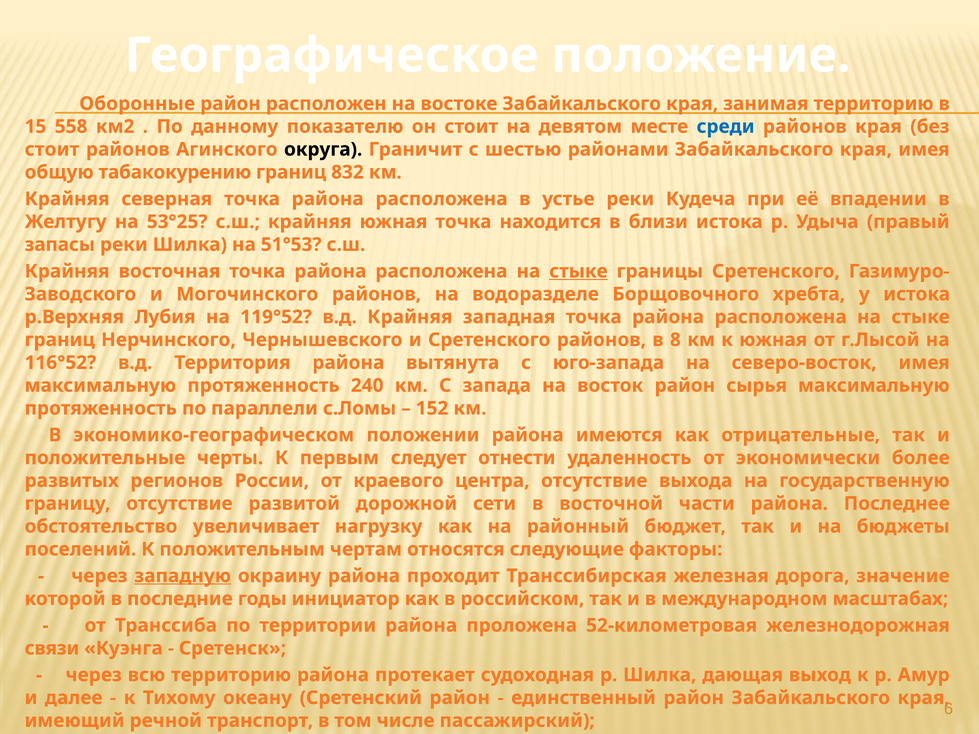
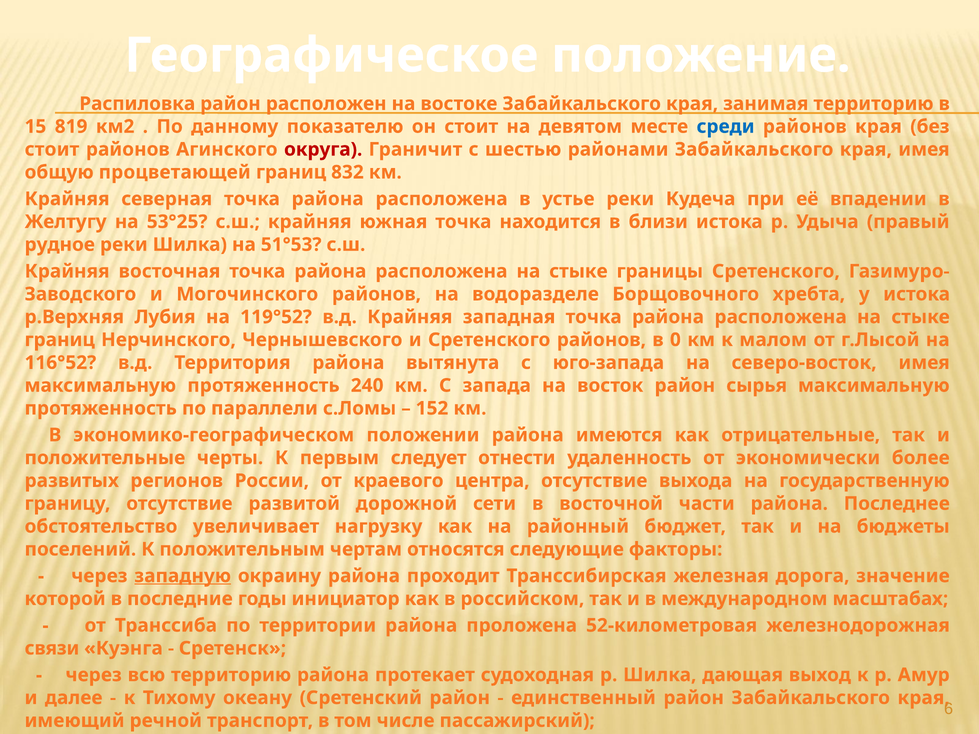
Оборонные: Оборонные -> Распиловка (137, 104)
558: 558 -> 819 (71, 127)
округа colour: black -> red (323, 149)
табакокурению: табакокурению -> процветающей (175, 172)
запасы: запасы -> рудное (60, 245)
стыке underline: present -> none (578, 271)
8: 8 -> 0 (675, 340)
к южная: южная -> малом (773, 340)
